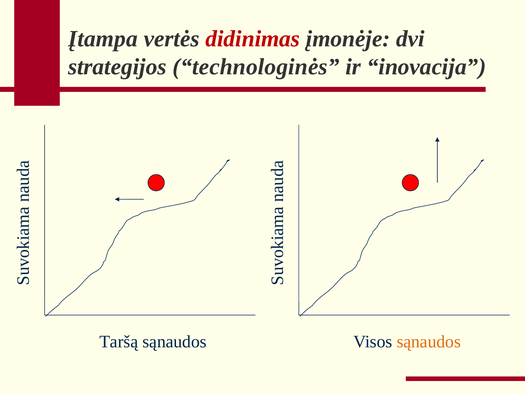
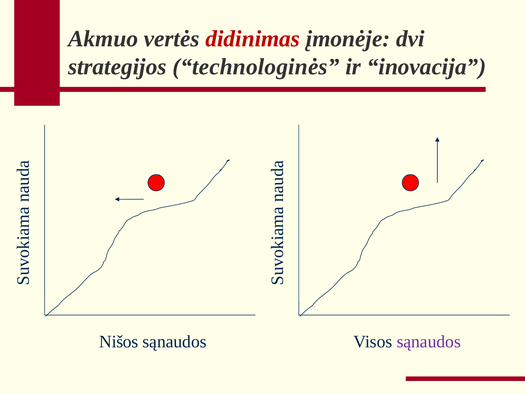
Įtampa: Įtampa -> Akmuo (103, 39)
Taršą: Taršą -> Nišos (119, 342)
sąnaudos colour: orange -> purple (429, 342)
